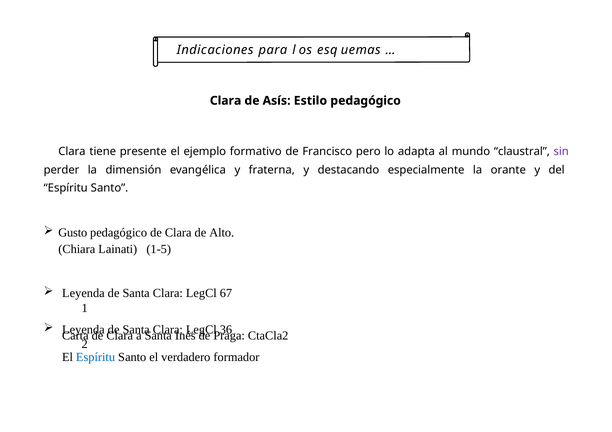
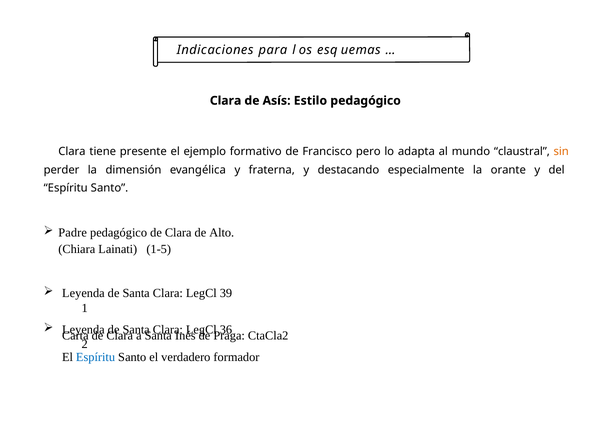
sin colour: purple -> orange (561, 152)
Gusto: Gusto -> Padre (73, 233)
67: 67 -> 39 (226, 293)
